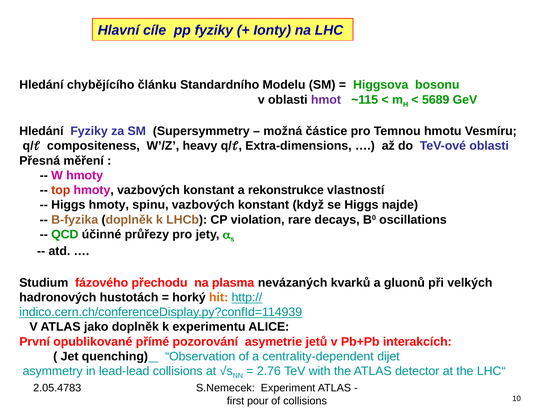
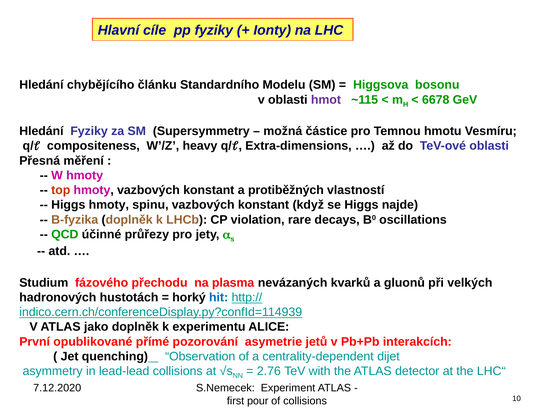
5689: 5689 -> 6678 (436, 100)
rekonstrukce: rekonstrukce -> protiběžných (286, 190)
hit colour: orange -> blue (219, 298)
2.05.4783: 2.05.4783 -> 7.12.2020 (57, 388)
